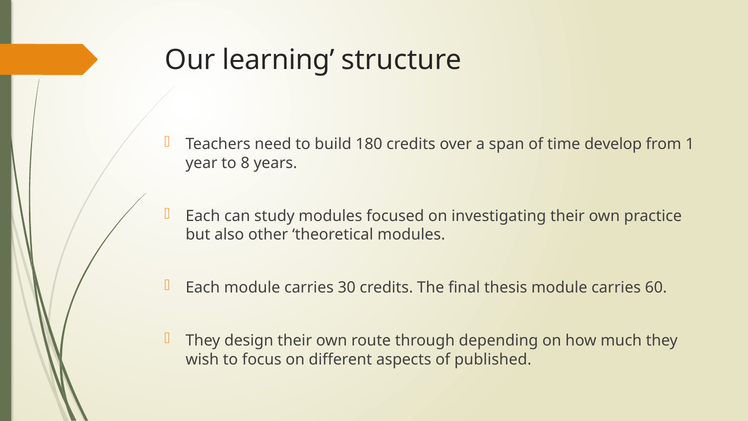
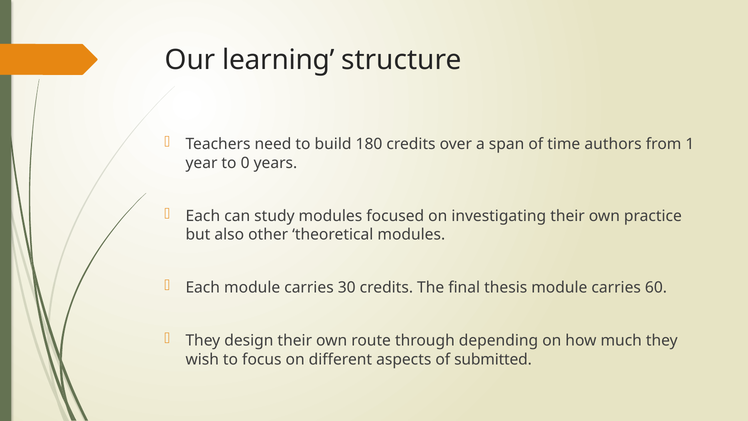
develop: develop -> authors (613, 144)
8: 8 -> 0 (245, 163)
published: published -> submitted (493, 359)
